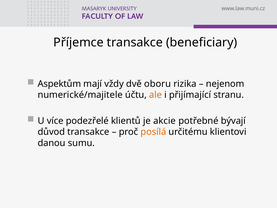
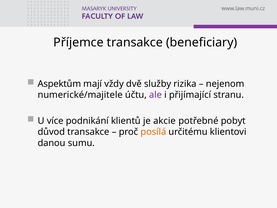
oboru: oboru -> služby (158, 84)
ale colour: orange -> purple (156, 95)
podezřelé: podezřelé -> podnikání (87, 121)
bývají: bývají -> pobyt (233, 121)
